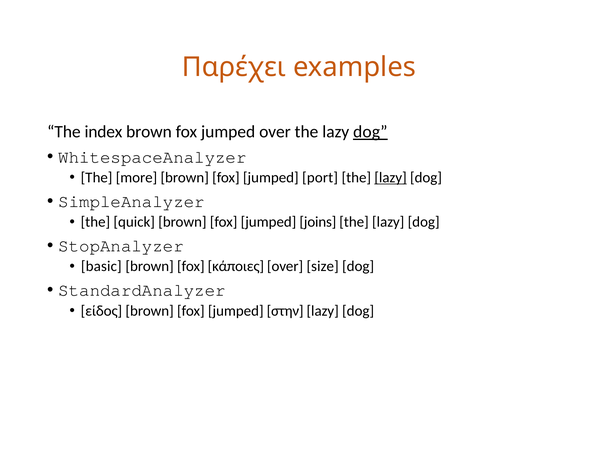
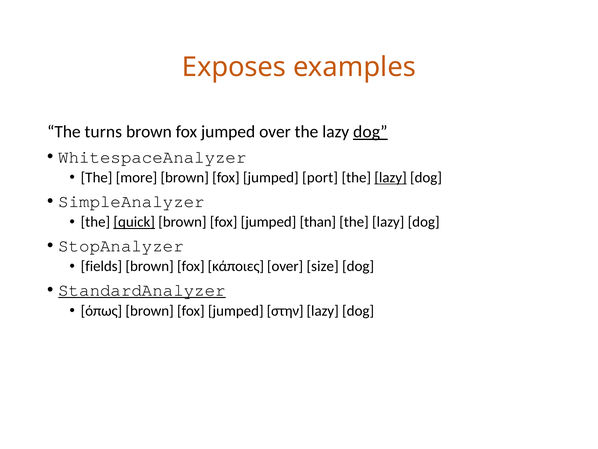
Παρέχει: Παρέχει -> Exposes (234, 67)
index: index -> turns (103, 132)
quick underline: none -> present (134, 222)
joins: joins -> than (318, 222)
basic: basic -> fields (101, 266)
StandardAnalyzer underline: none -> present (142, 290)
είδος: είδος -> όπως (101, 310)
